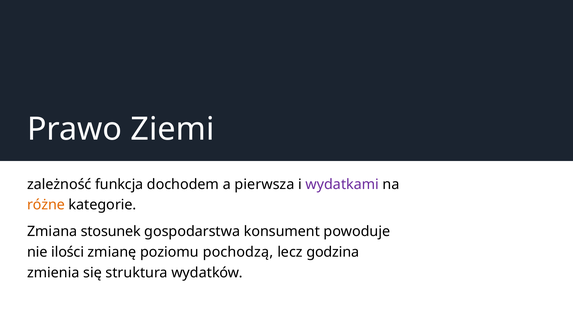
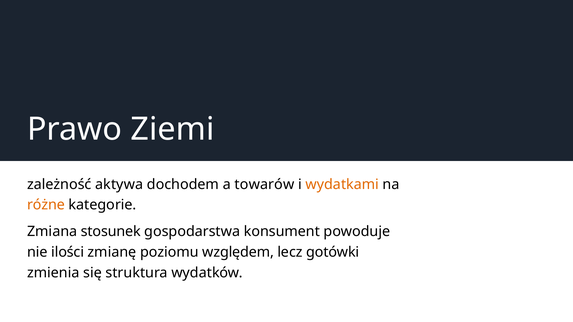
funkcja: funkcja -> aktywa (119, 184)
pierwsza: pierwsza -> towarów (264, 184)
wydatkami colour: purple -> orange (342, 184)
pochodzą: pochodzą -> względem (238, 252)
godzina: godzina -> gotówki (333, 252)
